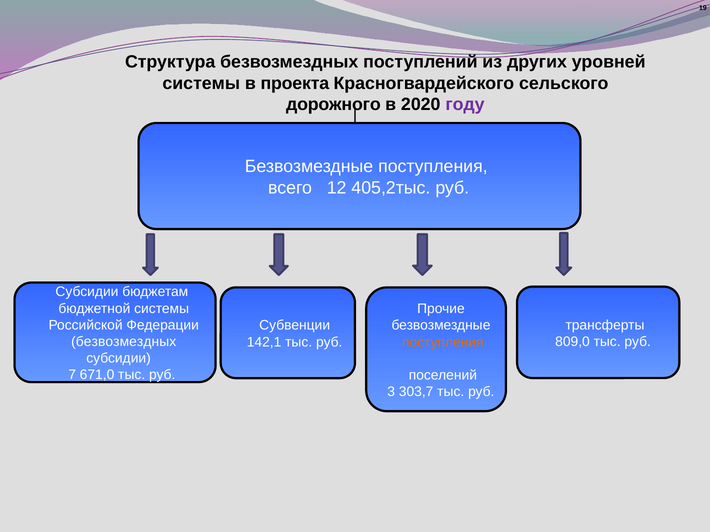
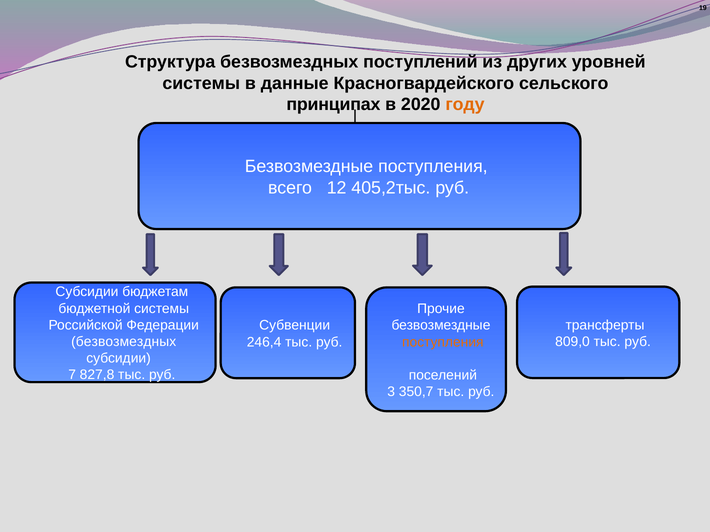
проекта: проекта -> данные (295, 83)
дорожного: дорожного -> принципах (333, 105)
году colour: purple -> orange (465, 105)
142,1: 142,1 -> 246,4 (264, 342)
671,0: 671,0 -> 827,8 (97, 375)
303,7: 303,7 -> 350,7 (416, 392)
